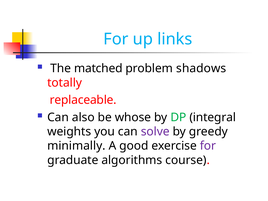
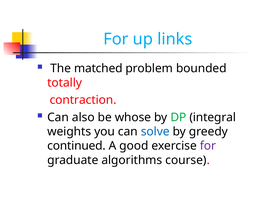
shadows: shadows -> bounded (201, 68)
replaceable: replaceable -> contraction (83, 100)
solve colour: purple -> blue (155, 132)
minimally: minimally -> continued (76, 146)
